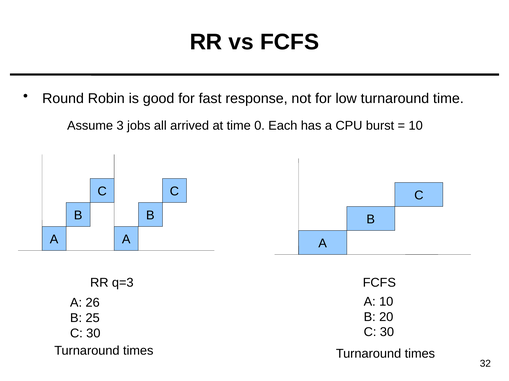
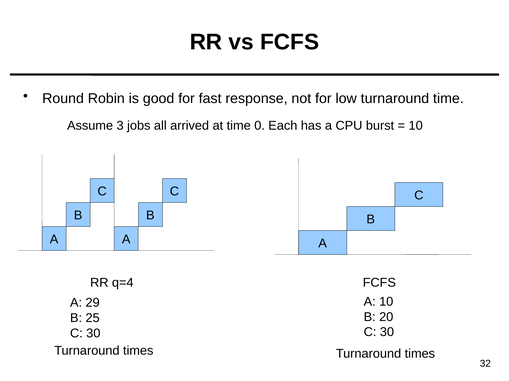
q=3: q=3 -> q=4 (123, 283)
26: 26 -> 29 (93, 303)
